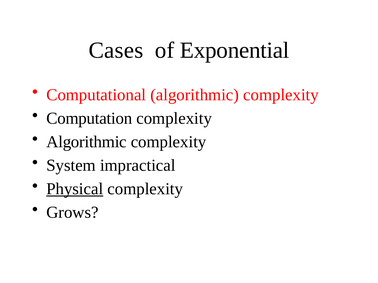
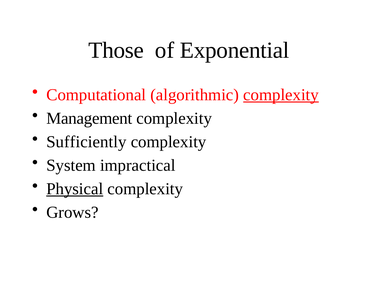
Cases: Cases -> Those (116, 50)
complexity underline: none -> present (281, 95)
Computation: Computation -> Management (89, 119)
Algorithmic: Algorithmic -> Sufficiently (86, 142)
